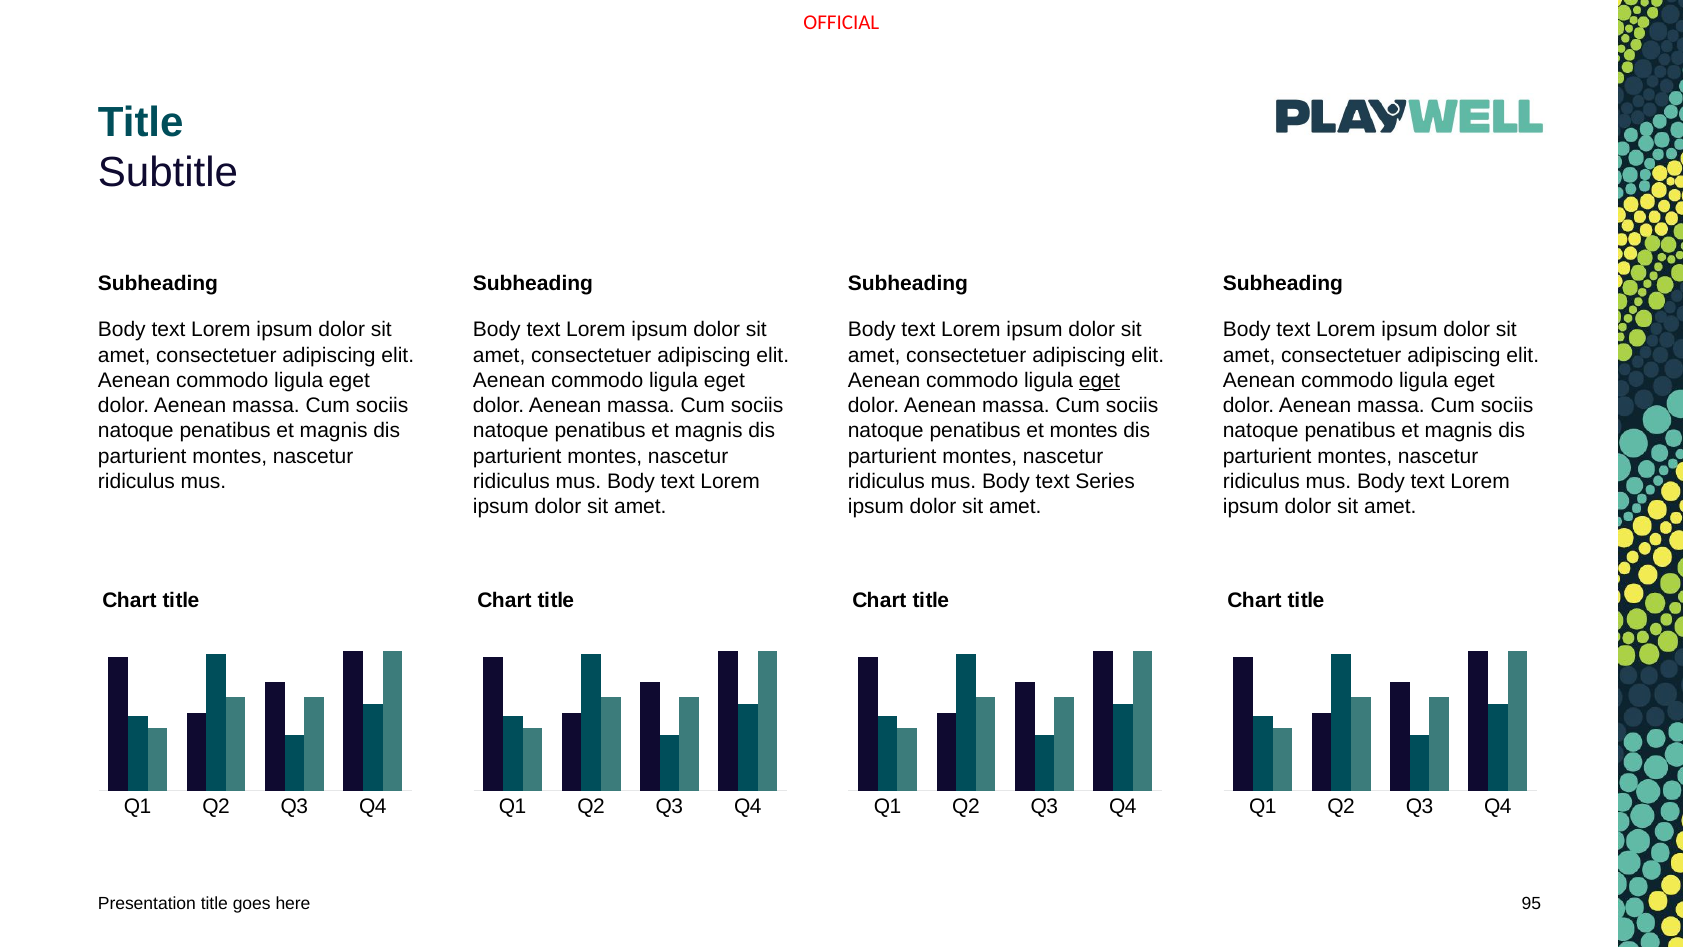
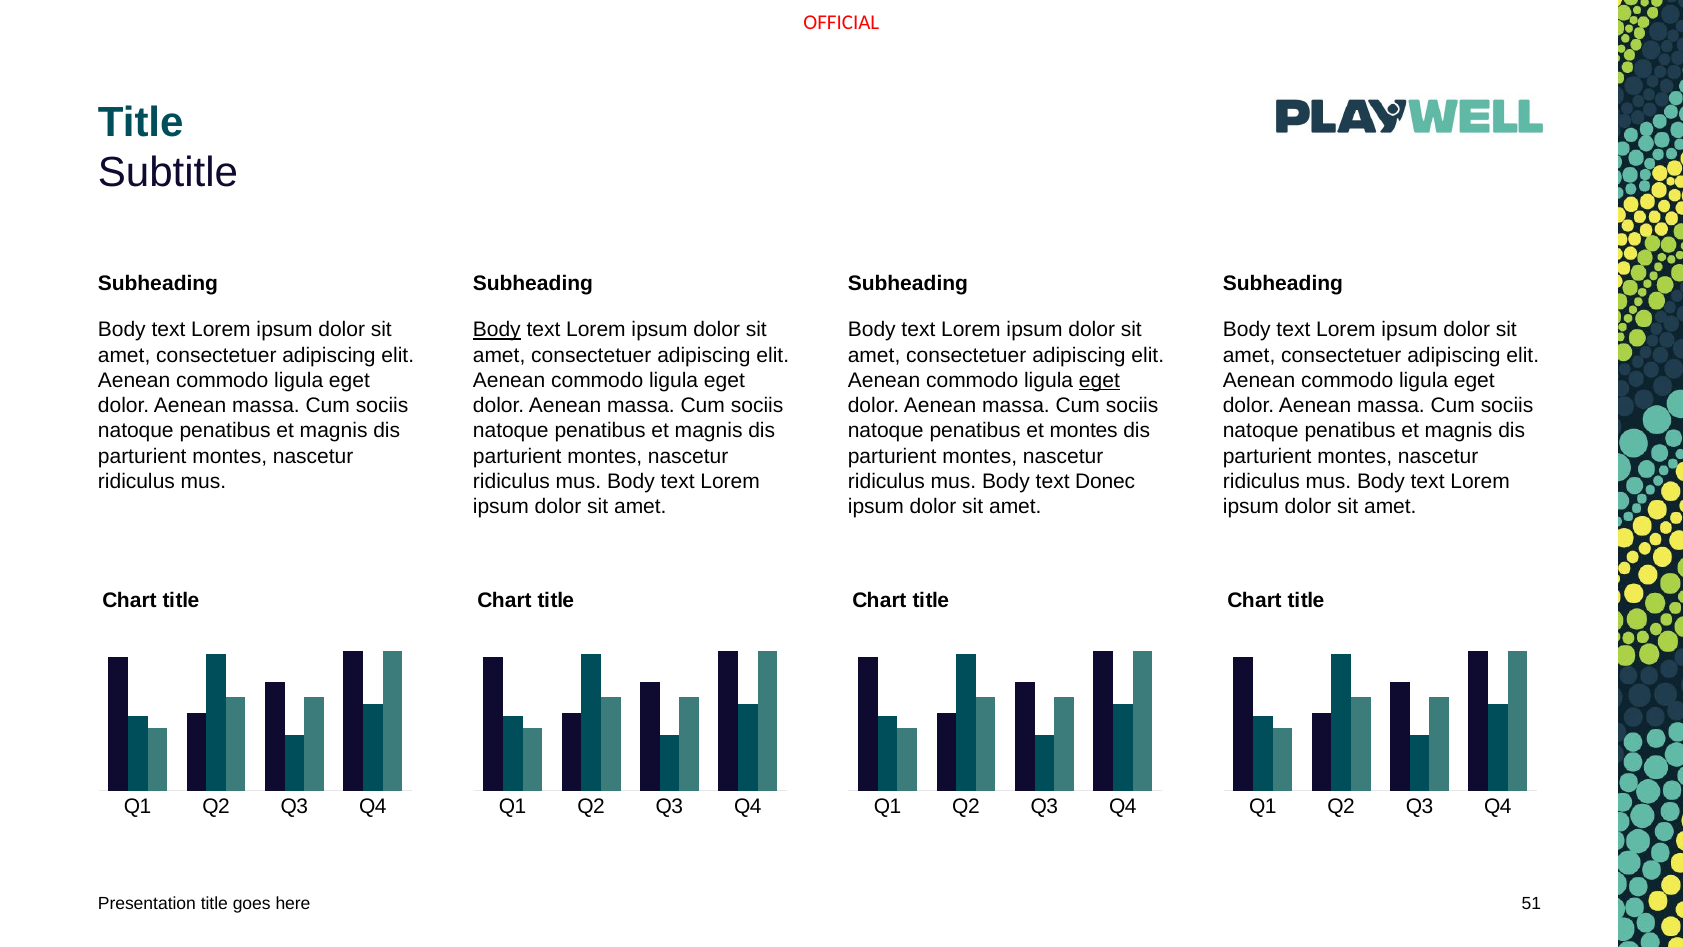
Body underline: none -> present (497, 330)
Series: Series -> Donec (1105, 481)
95: 95 -> 51 (1531, 904)
